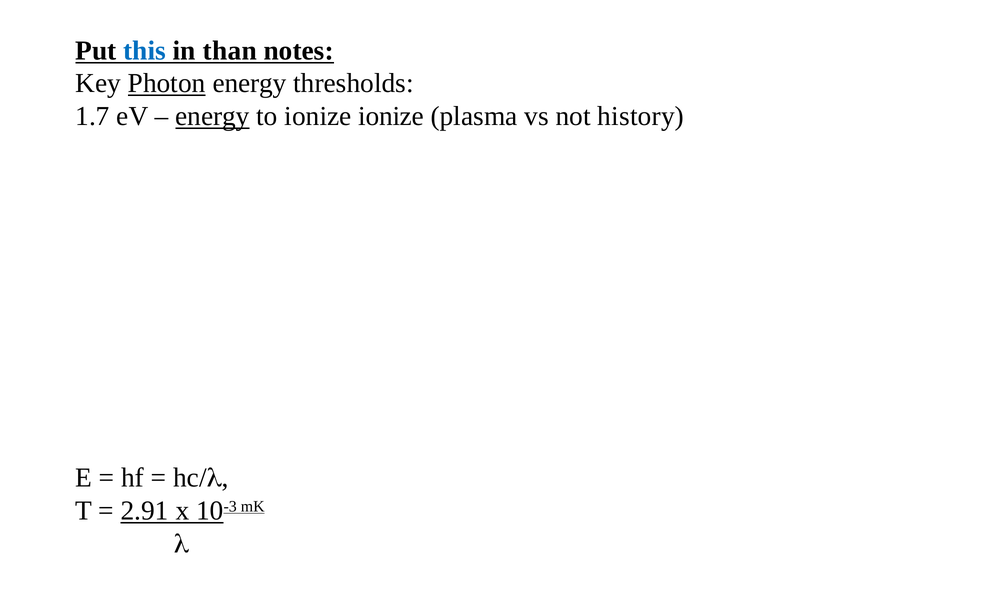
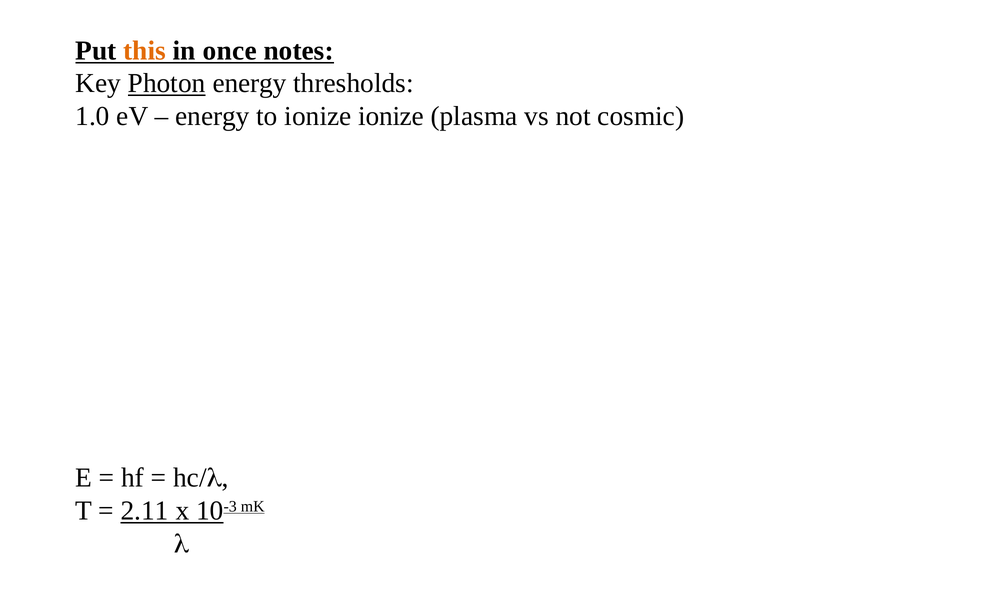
this colour: blue -> orange (145, 51)
than: than -> once (230, 51)
1.7: 1.7 -> 1.0 (92, 116)
energy underline: present -> none (212, 116)
history: history -> cosmic (641, 116)
2.91: 2.91 -> 2.11 (145, 511)
